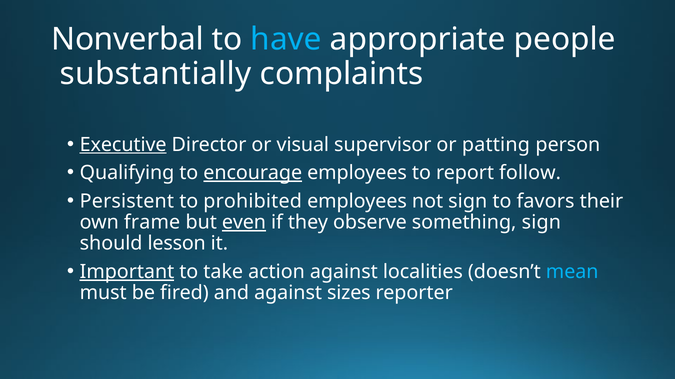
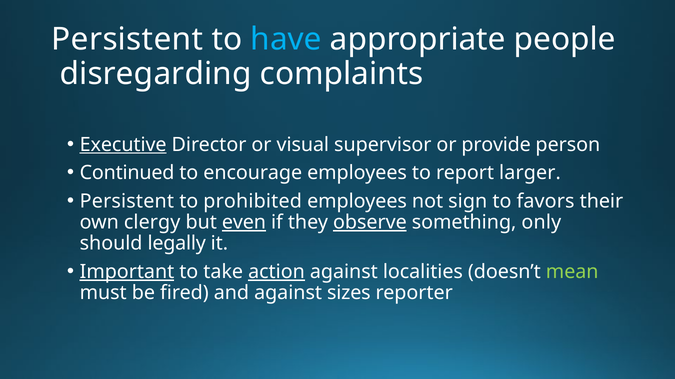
Nonverbal: Nonverbal -> Persistent (127, 40)
substantially: substantially -> disregarding (156, 74)
patting: patting -> provide (496, 145)
Qualifying: Qualifying -> Continued (127, 173)
encourage underline: present -> none (253, 173)
follow: follow -> larger (530, 173)
frame: frame -> clergy (152, 223)
observe underline: none -> present (370, 223)
something sign: sign -> only (541, 223)
lesson: lesson -> legally (177, 244)
action underline: none -> present (276, 272)
mean colour: light blue -> light green (572, 272)
